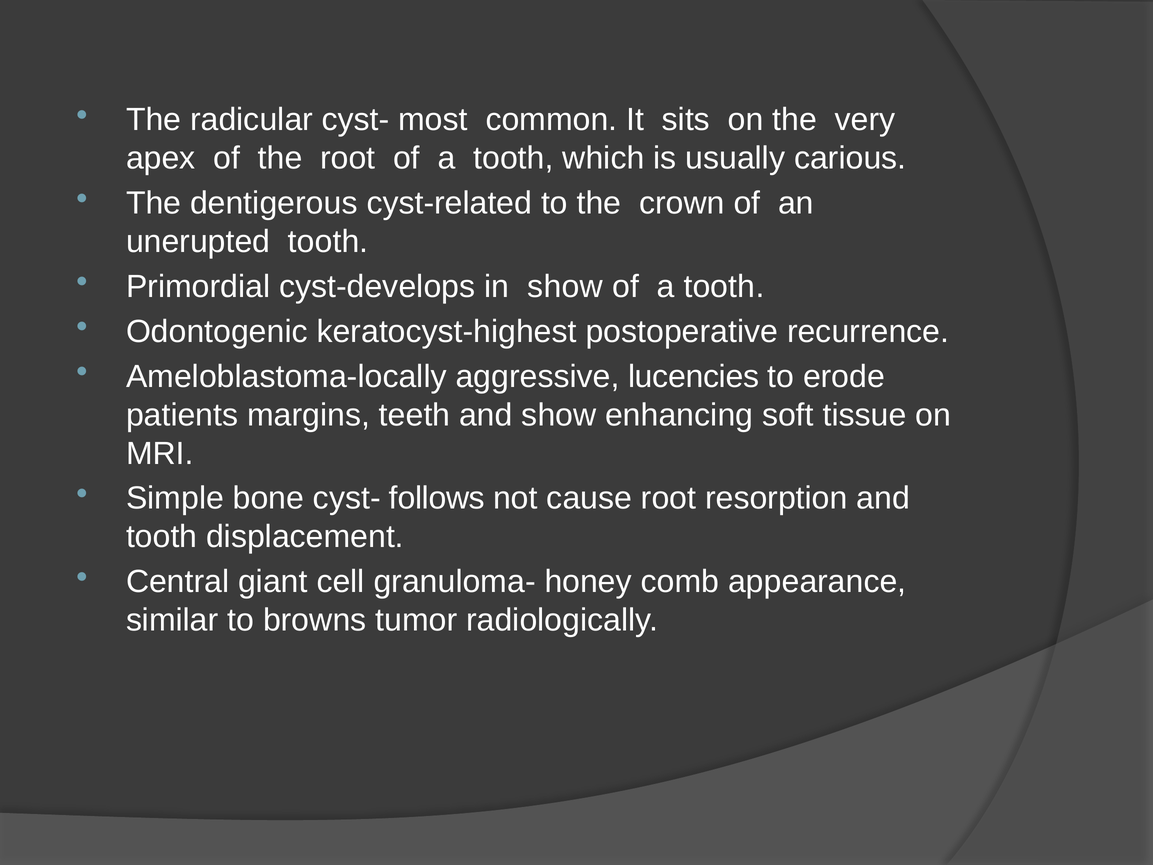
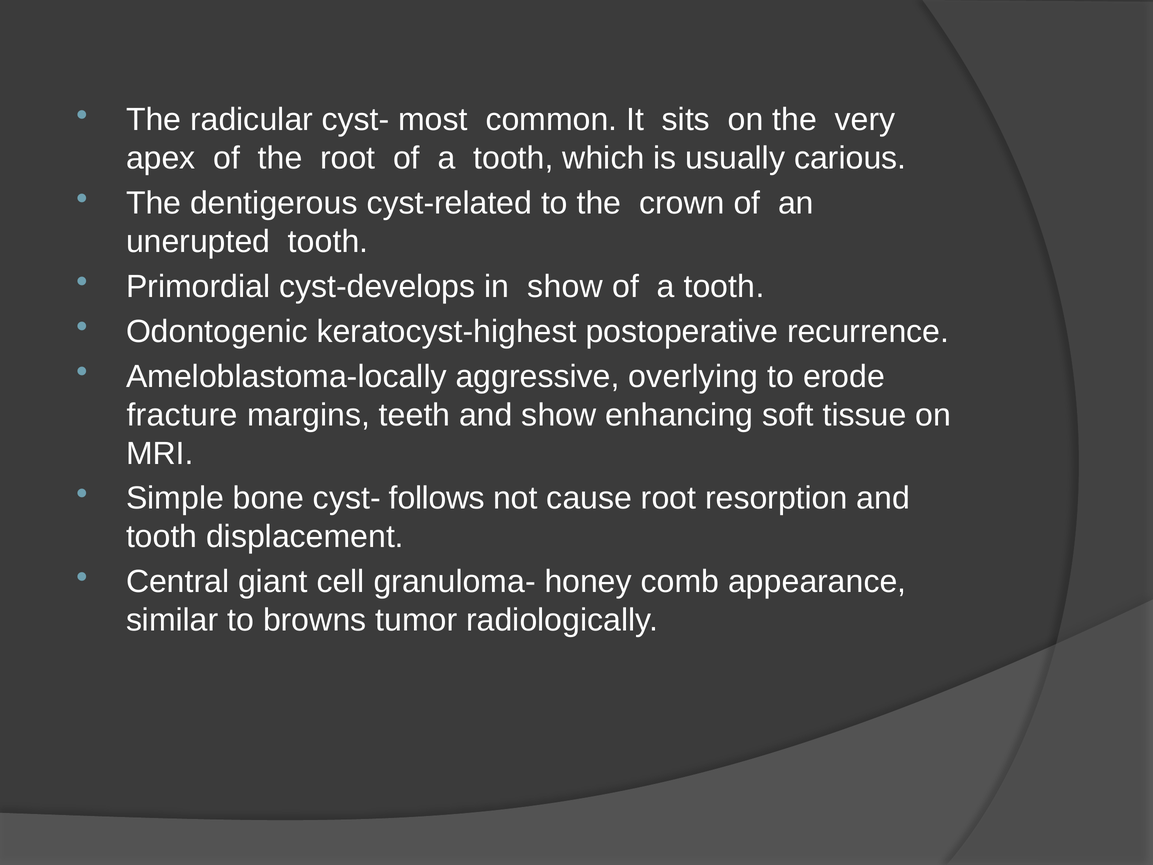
lucencies: lucencies -> overlying (693, 376)
patients: patients -> fracture (182, 415)
